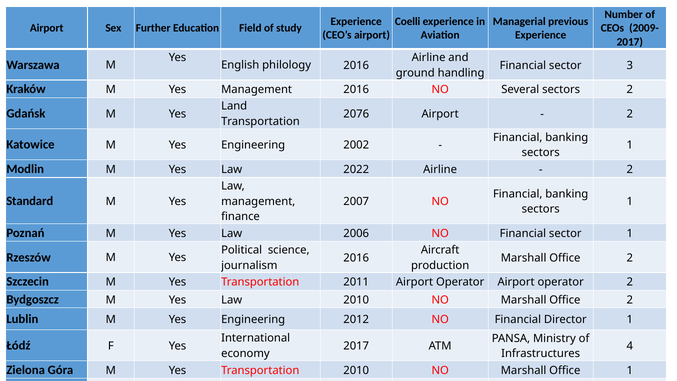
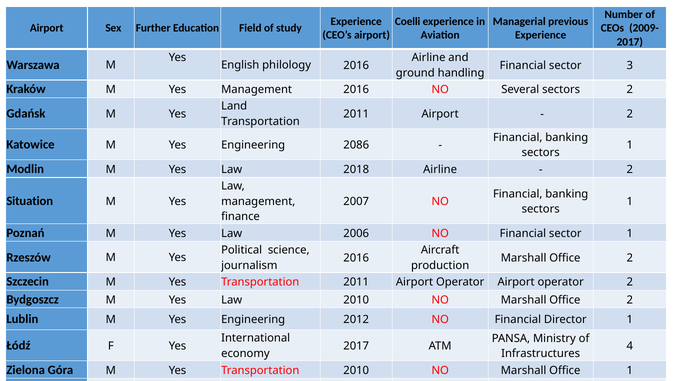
2076: 2076 -> 2011 (356, 114)
2002: 2002 -> 2086 (356, 145)
Law 2022: 2022 -> 2018 (356, 169)
Standard: Standard -> Situation (30, 201)
